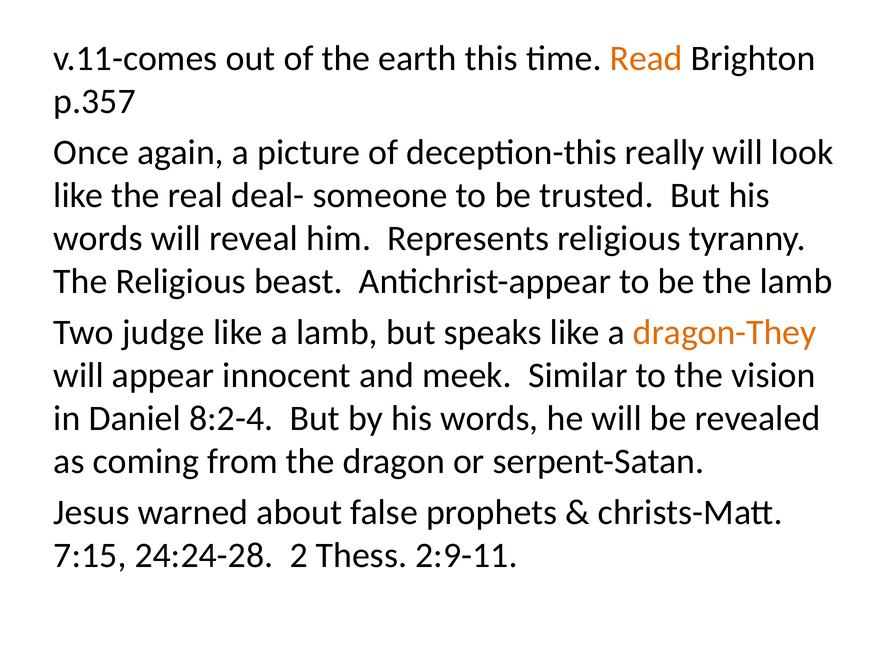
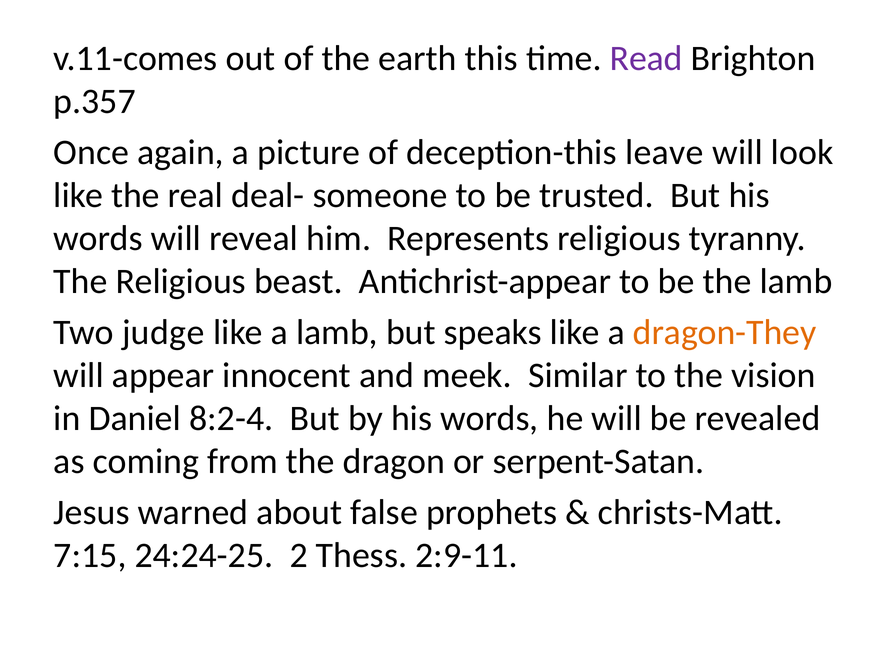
Read colour: orange -> purple (646, 58)
really: really -> leave (664, 152)
24:24-28: 24:24-28 -> 24:24-25 (204, 556)
